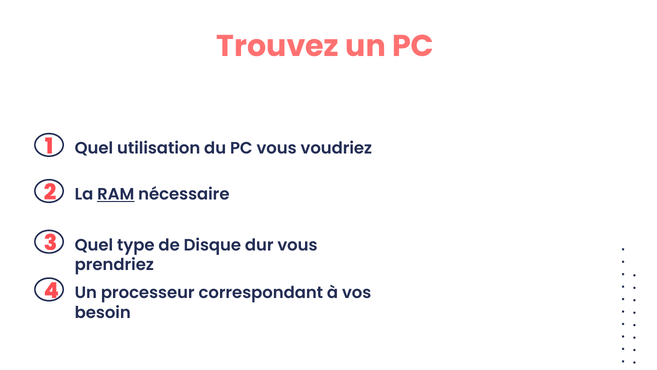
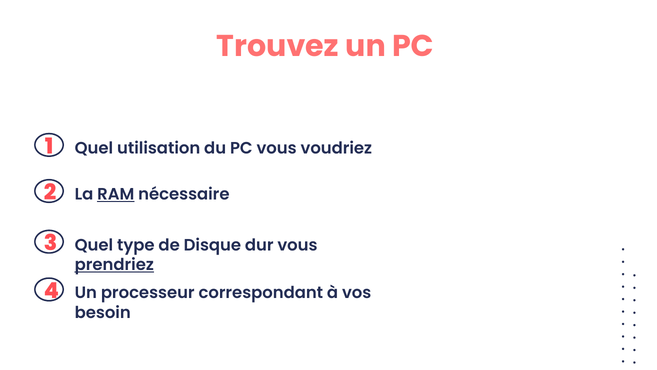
prendriez underline: none -> present (114, 265)
